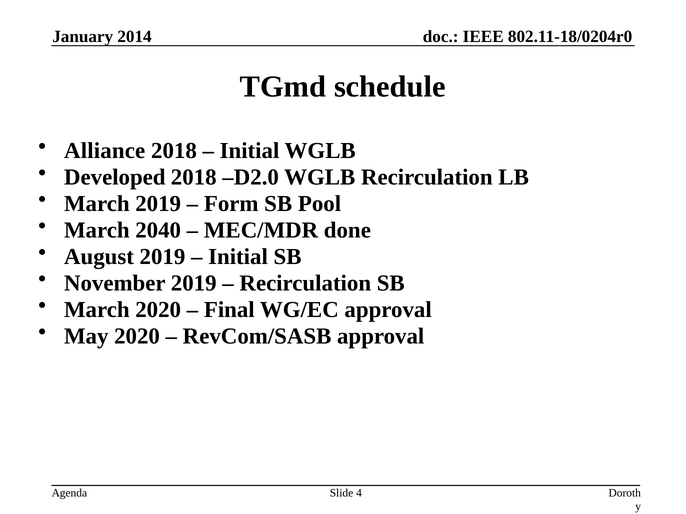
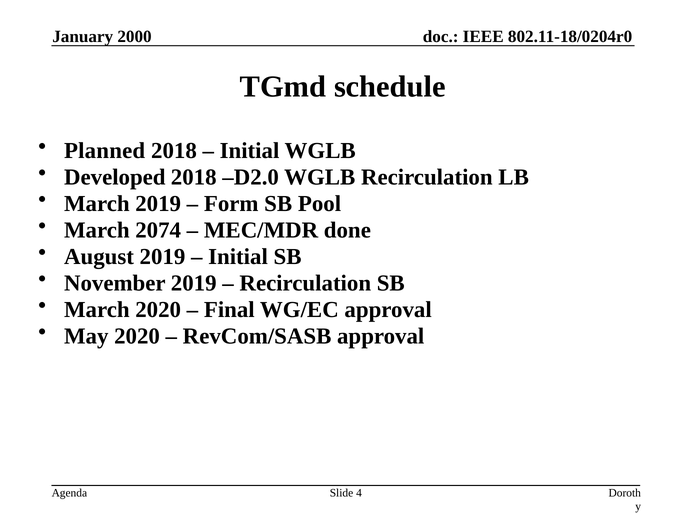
2014: 2014 -> 2000 (135, 37)
Alliance: Alliance -> Planned (105, 151)
2040: 2040 -> 2074 (158, 230)
